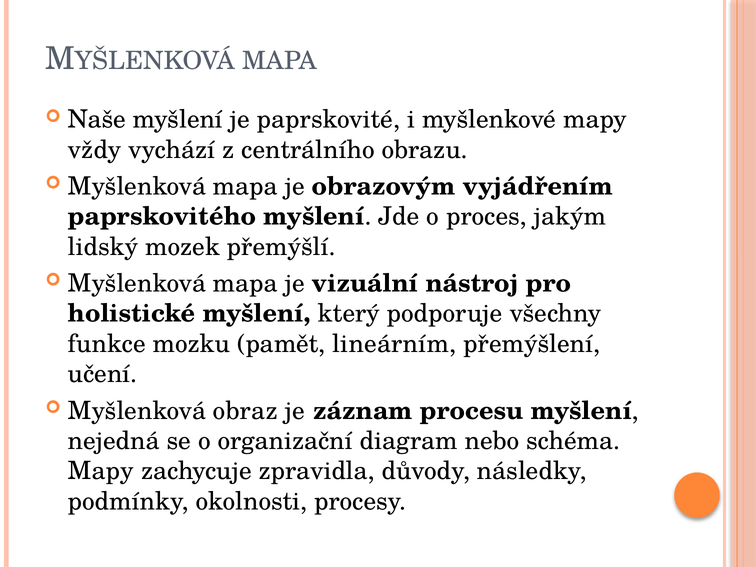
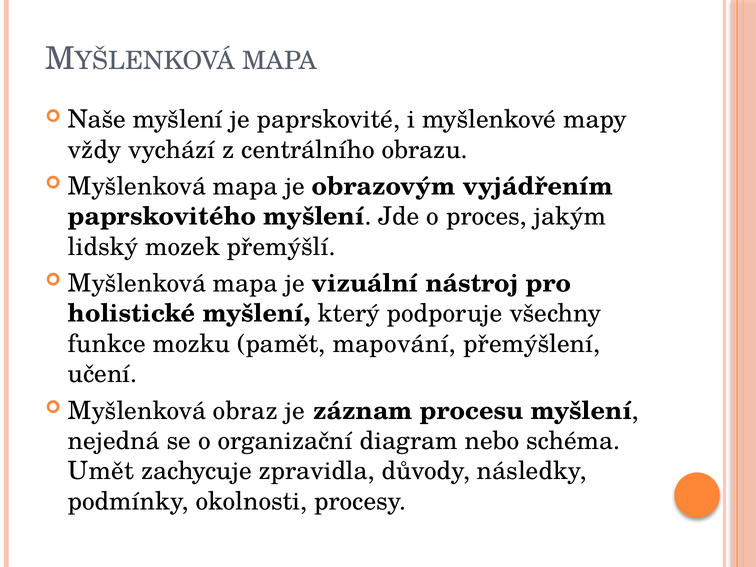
lineárním: lineárním -> mapování (394, 344)
Mapy: Mapy -> Umět (101, 471)
